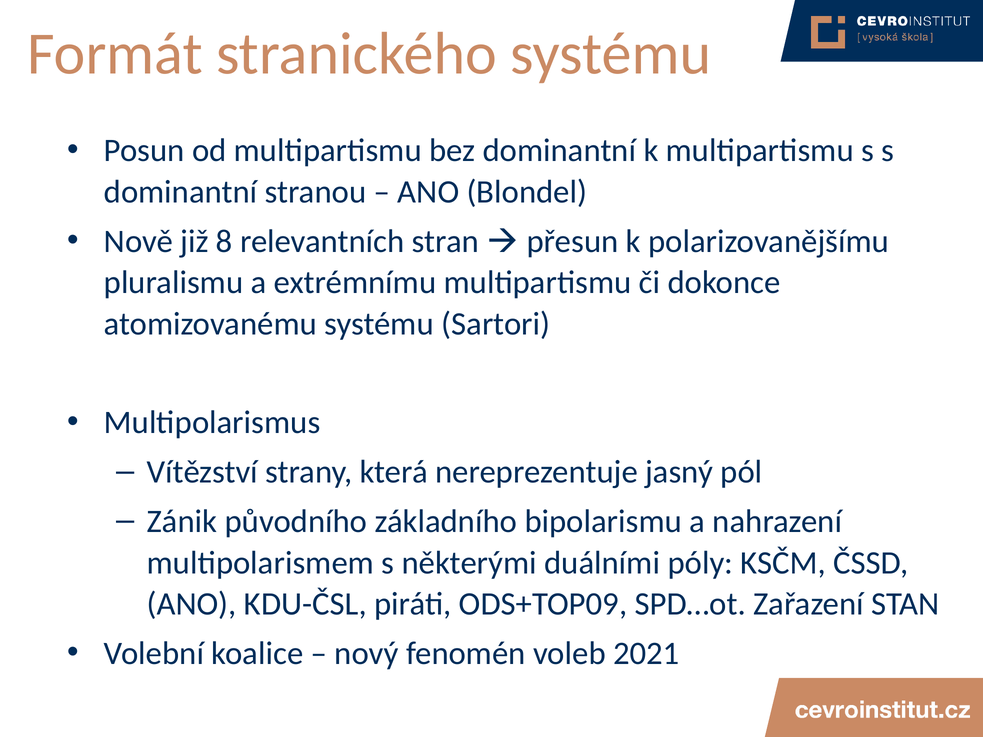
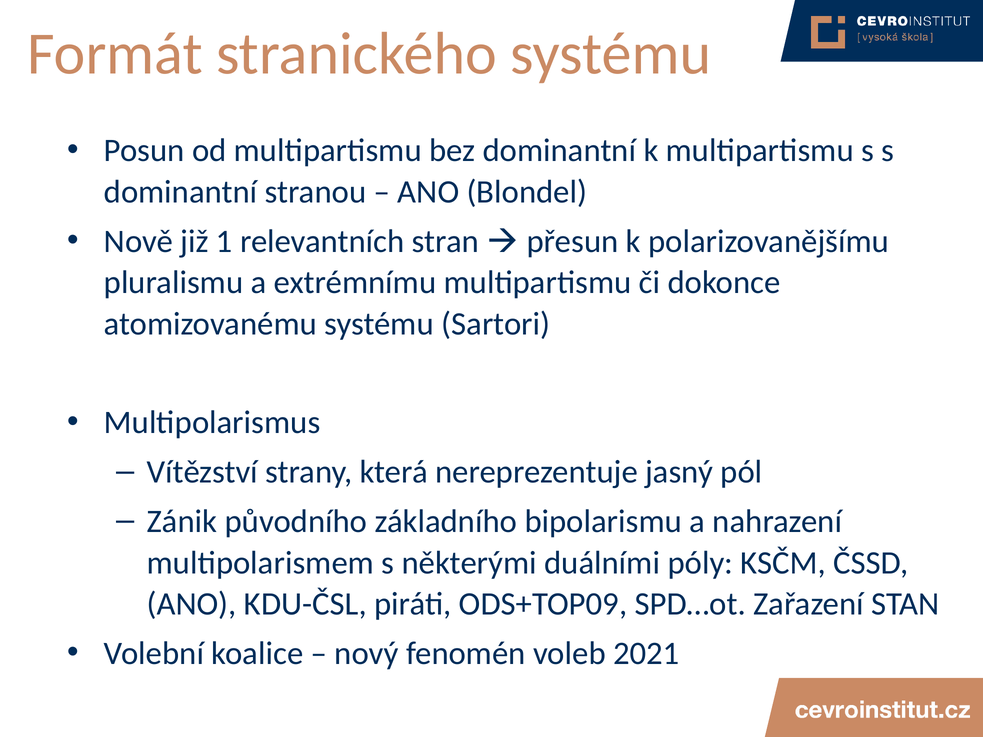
8: 8 -> 1 (224, 241)
